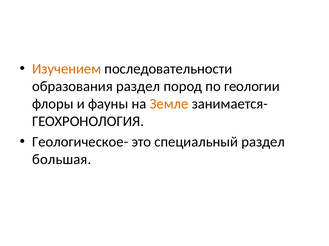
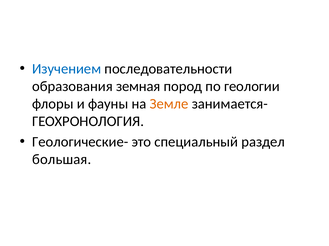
Изучением colour: orange -> blue (67, 69)
образования раздел: раздел -> земная (138, 87)
Геологическое-: Геологическое- -> Геологические- (80, 142)
